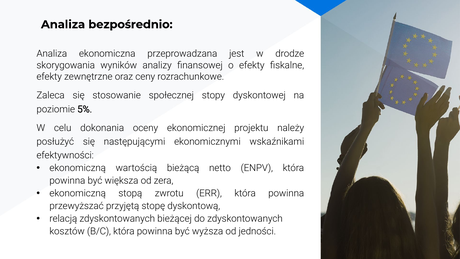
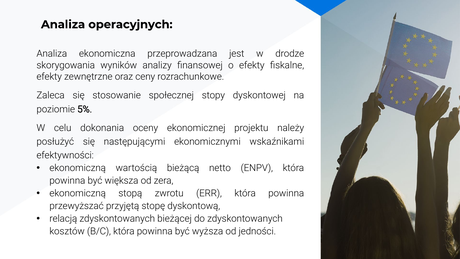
bezpośrednio: bezpośrednio -> operacyjnych (130, 24)
